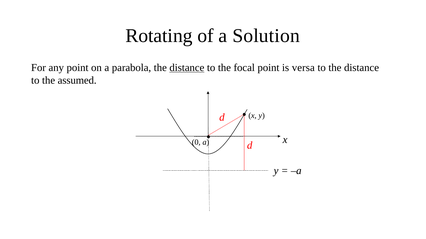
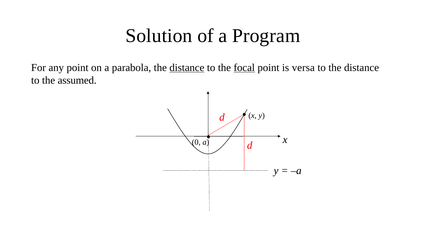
Rotating: Rotating -> Solution (159, 36)
Solution: Solution -> Program (266, 36)
focal underline: none -> present (244, 68)
